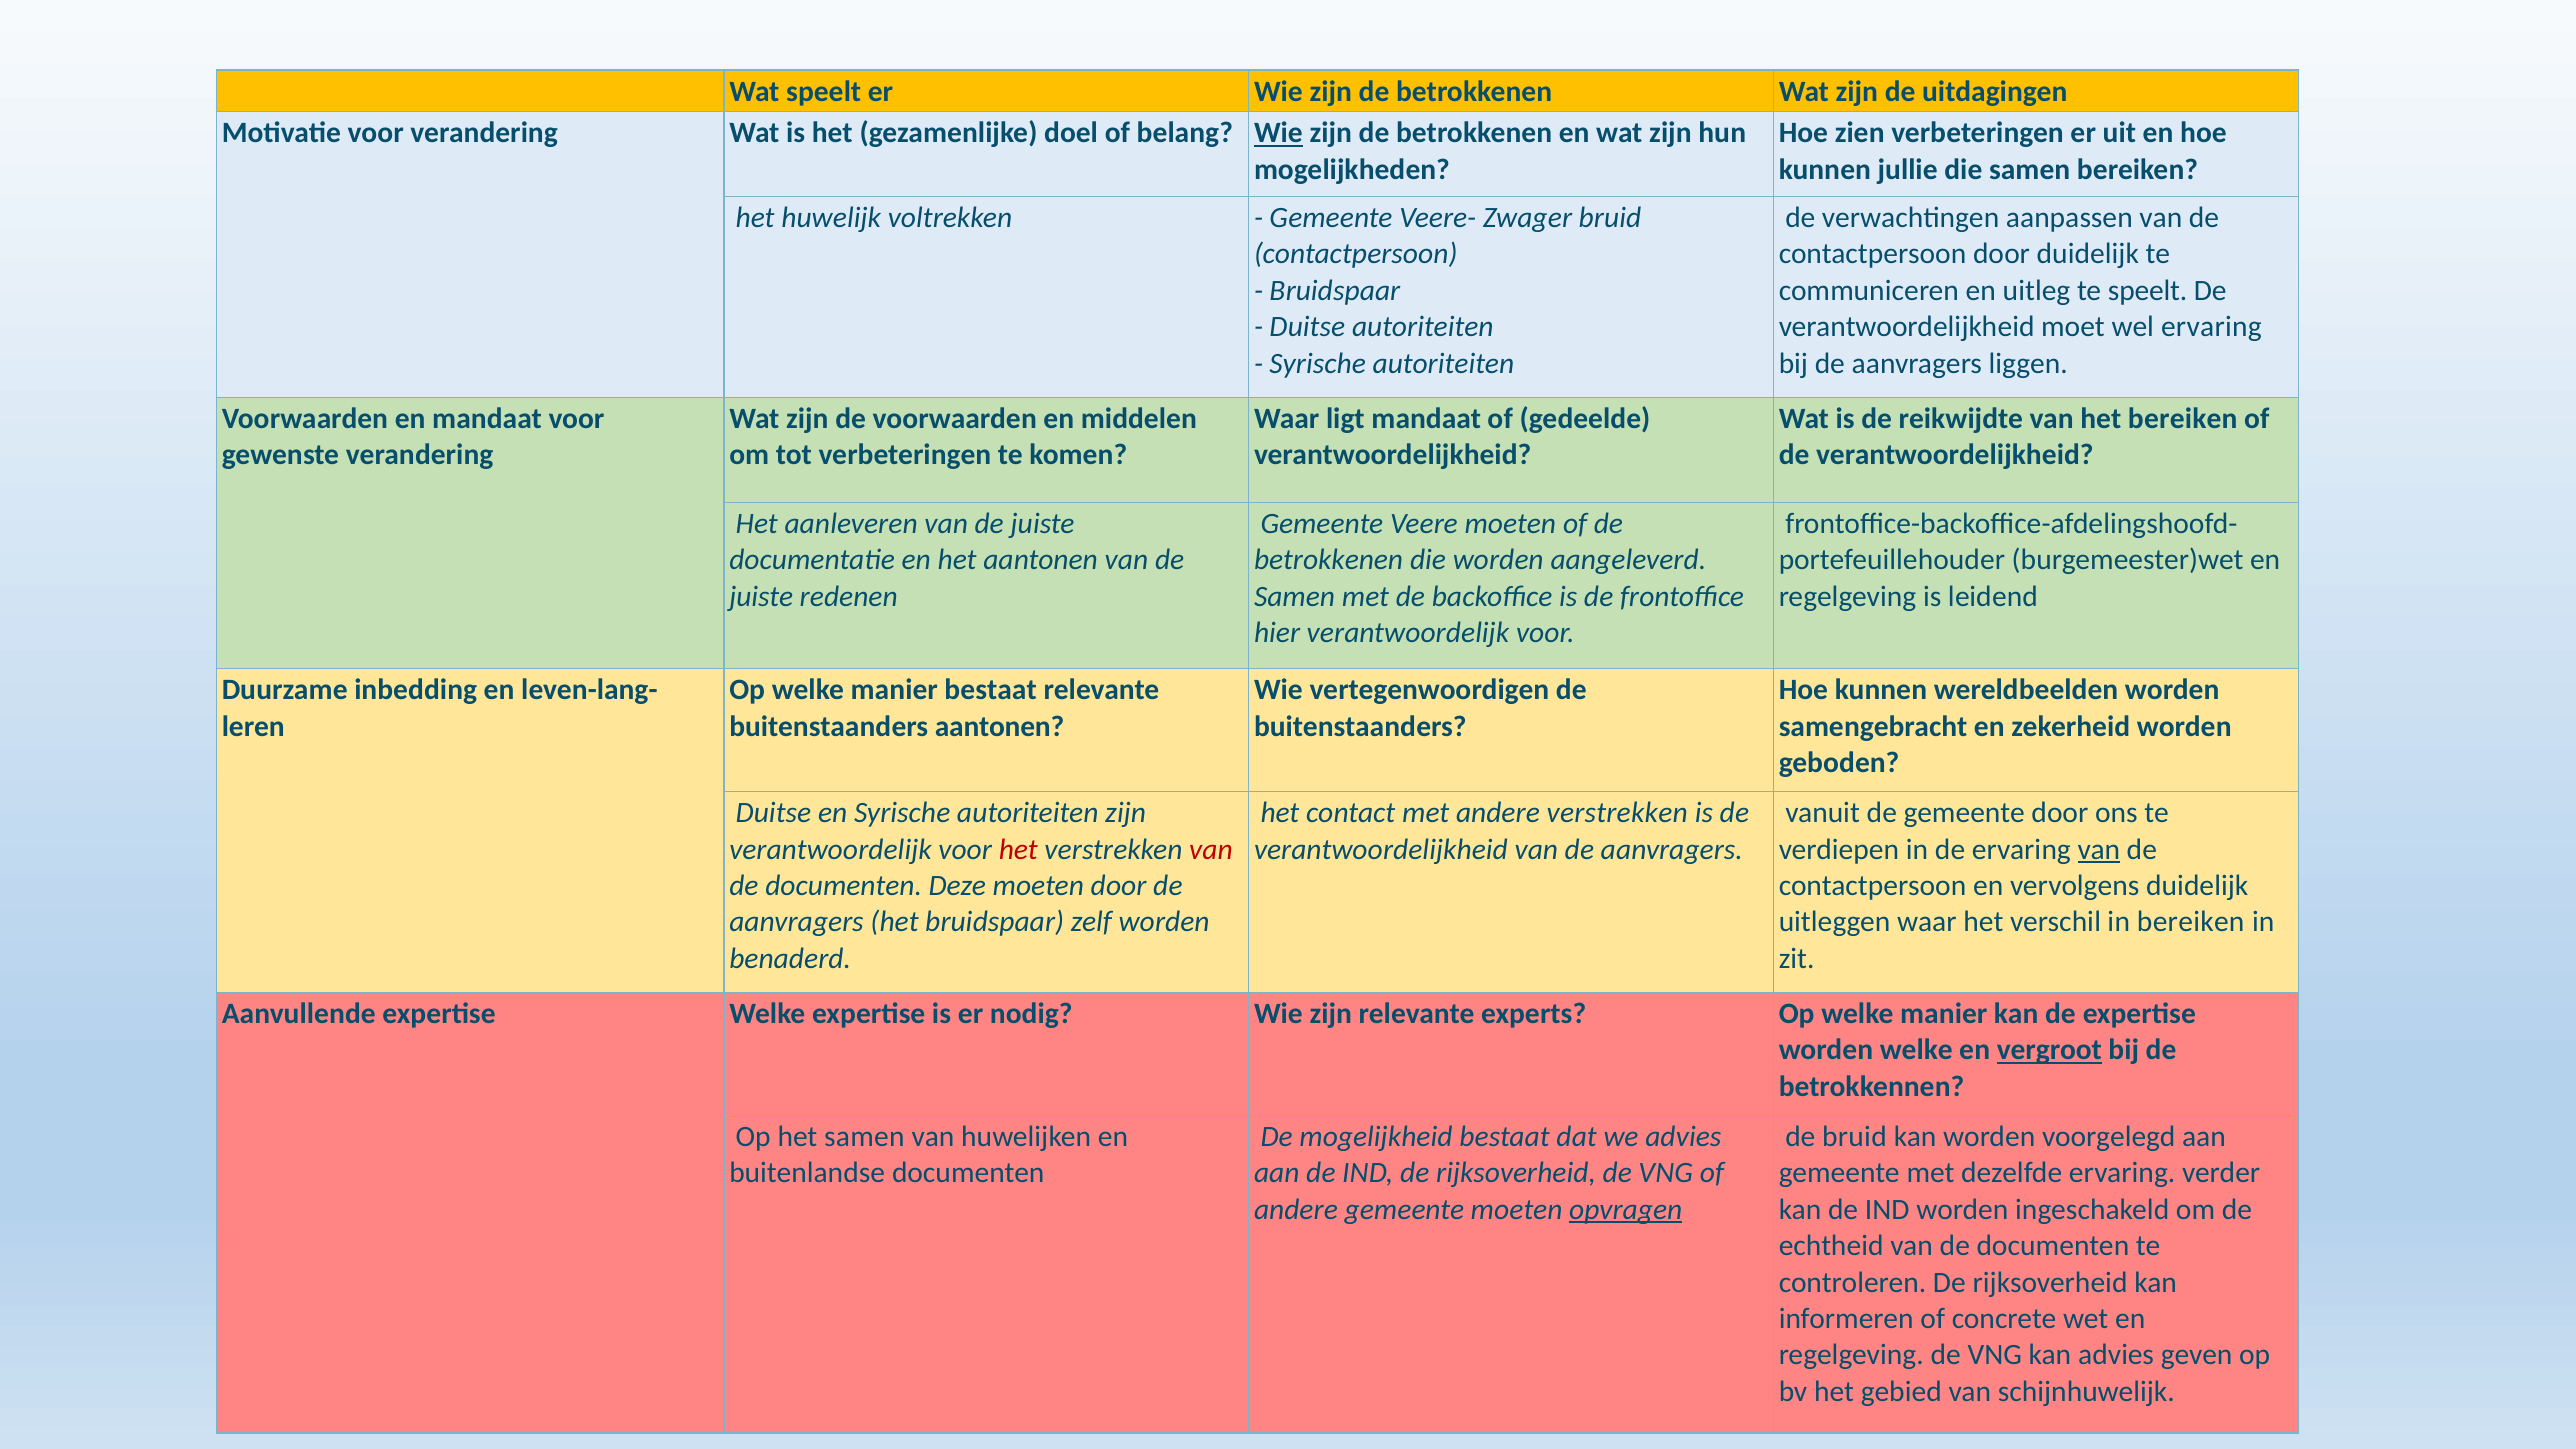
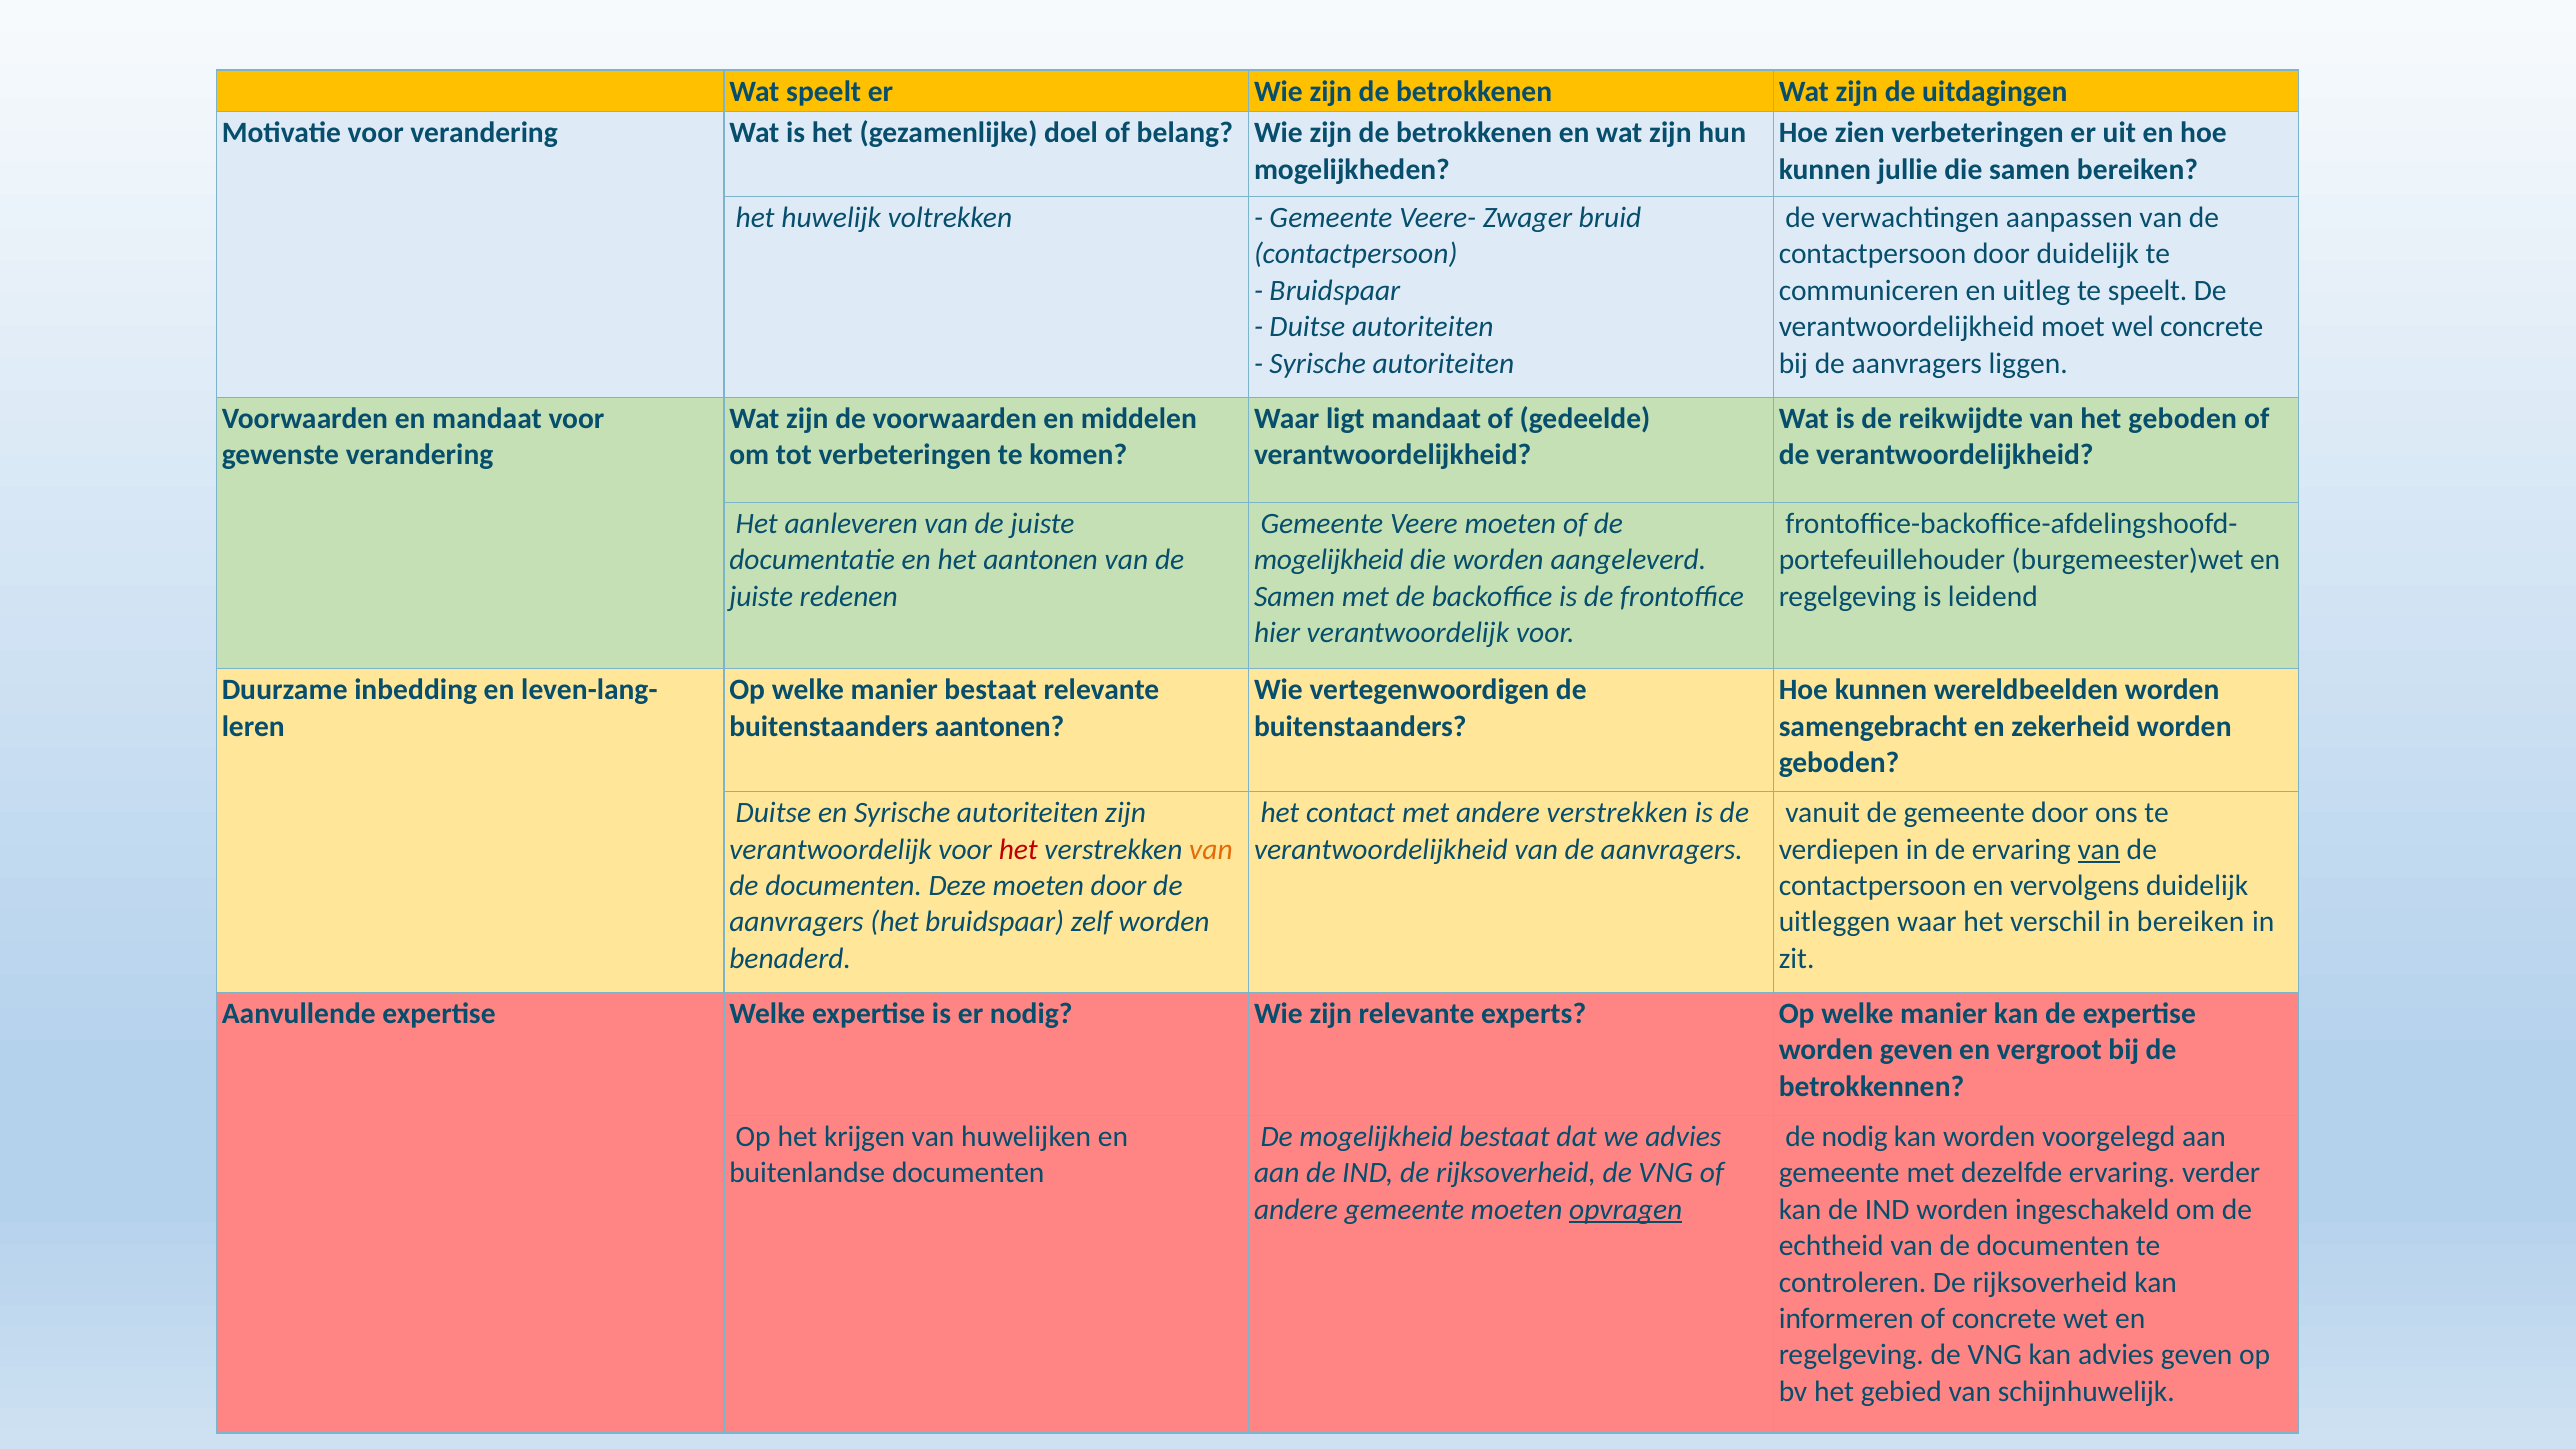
Wie underline: present -> none (1278, 133)
wel ervaring: ervaring -> concrete (2212, 327)
het bereiken: bereiken -> geboden (2183, 419)
betrokkenen: betrokkenen -> mogelijkheid (1329, 560)
van colour: red -> orange (1211, 849)
worden welke: welke -> geven (1916, 1050)
vergroot underline: present -> none (2049, 1050)
het samen: samen -> krijgen (865, 1137)
de bruid: bruid -> nodig (1855, 1137)
